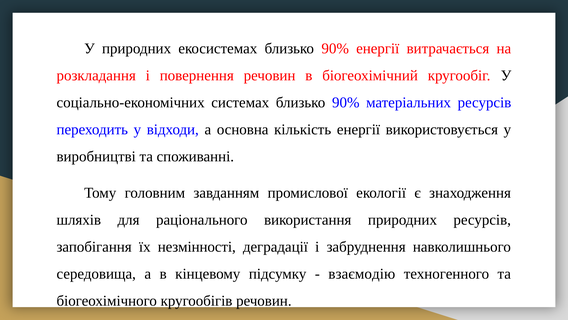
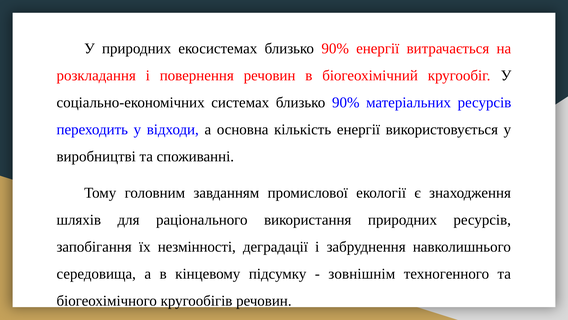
взаємодію: взаємодію -> зовнішнім (362, 274)
